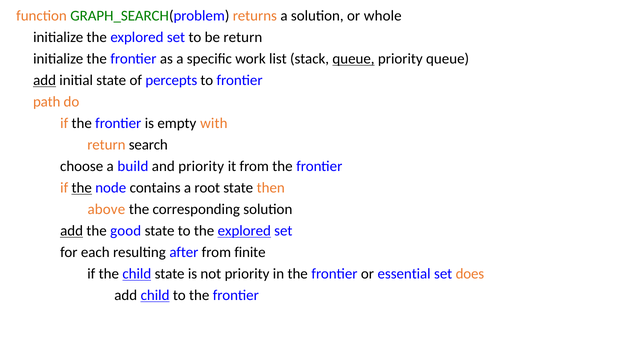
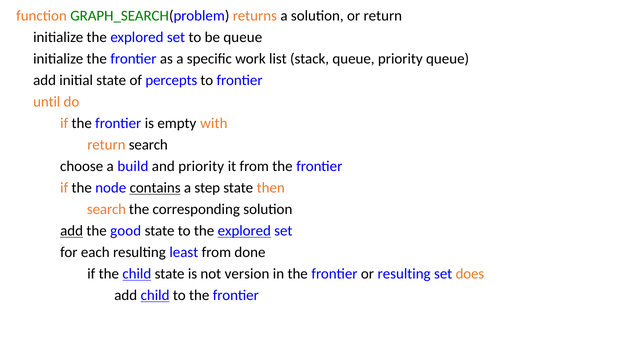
or whole: whole -> return (383, 16)
be return: return -> queue (243, 37)
queue underline: present -> none (354, 59)
add underline: present -> none (45, 80)
path: path -> until (47, 102)
the underline: present -> none (82, 188)
contains underline: none -> present (155, 188)
root: root -> step (207, 188)
above: above -> search (107, 209)
after: after -> least (184, 252)
finite: finite -> done (250, 252)
not priority: priority -> version (247, 274)
or essential: essential -> resulting (404, 274)
